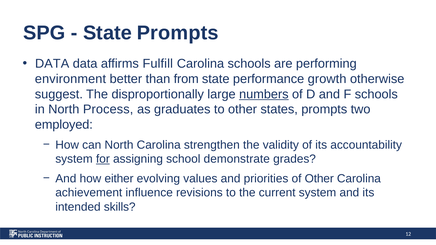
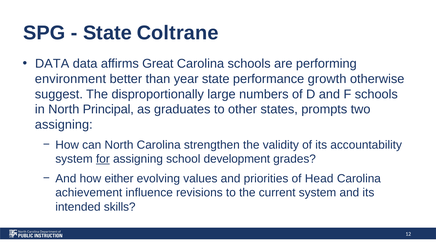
State Prompts: Prompts -> Coltrane (178, 33)
Fulfill: Fulfill -> Great (158, 64)
from: from -> year (186, 79)
numbers underline: present -> none (264, 94)
Process: Process -> Principal (108, 110)
employed: employed -> assigning (64, 125)
demonstrate: demonstrate -> development (237, 159)
of Other: Other -> Head (319, 179)
